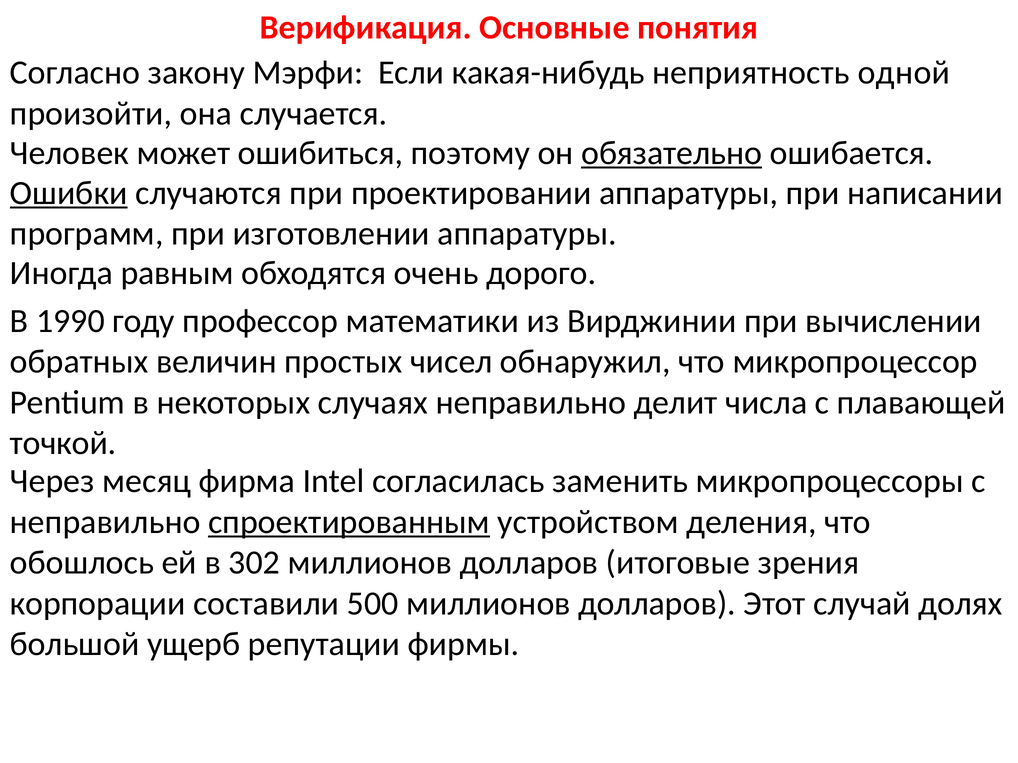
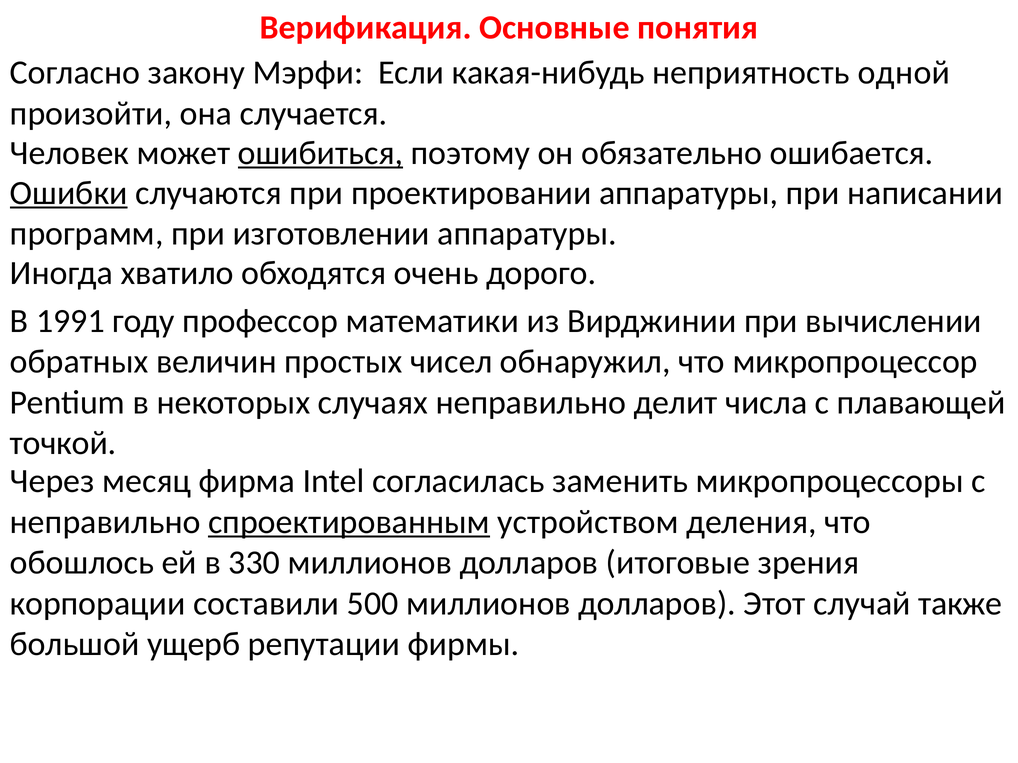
ошибиться underline: none -> present (321, 153)
обязательно underline: present -> none (672, 153)
равным: равным -> хватило (177, 273)
1990: 1990 -> 1991 (70, 321)
302: 302 -> 330 (254, 563)
долях: долях -> также (960, 604)
